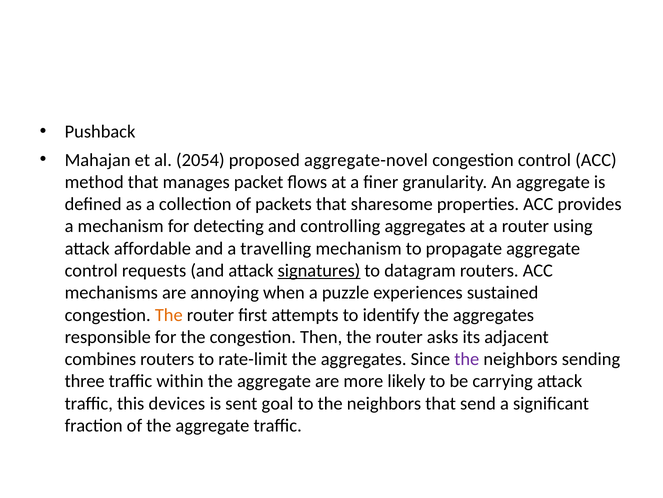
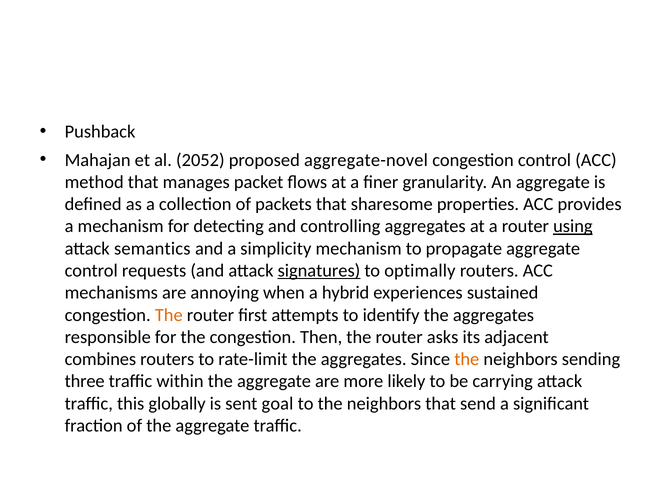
2054: 2054 -> 2052 (200, 160)
using underline: none -> present (573, 226)
affordable: affordable -> semantics (152, 248)
travelling: travelling -> simplicity (276, 248)
datagram: datagram -> optimally (420, 270)
puzzle: puzzle -> hybrid (346, 292)
the colour: purple -> orange (467, 359)
devices: devices -> globally (177, 403)
